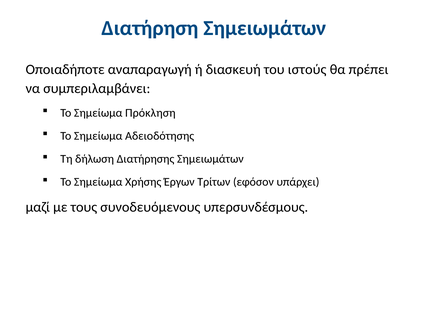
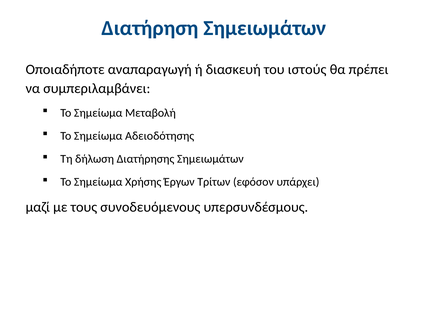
Πρόκληση: Πρόκληση -> Μεταβολή (150, 113)
